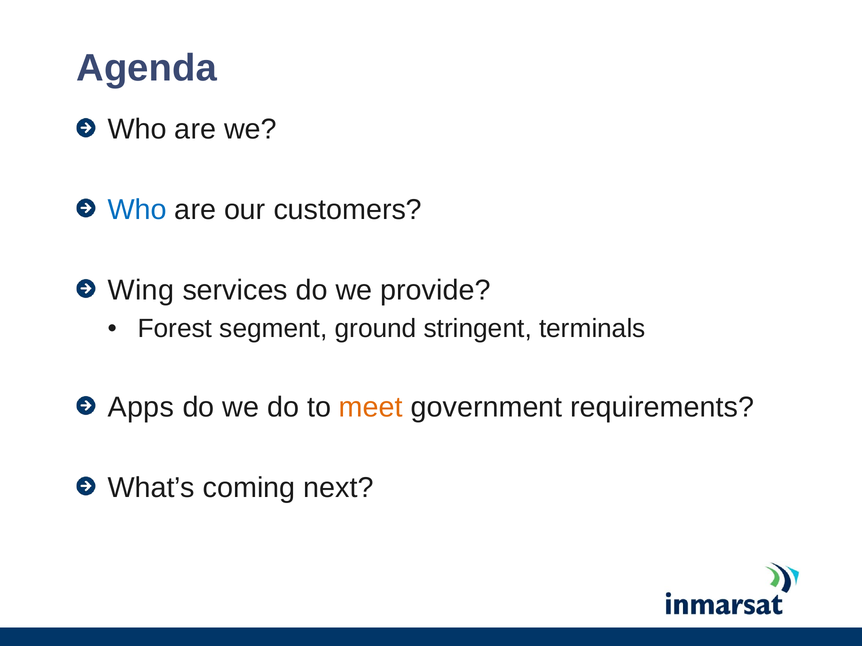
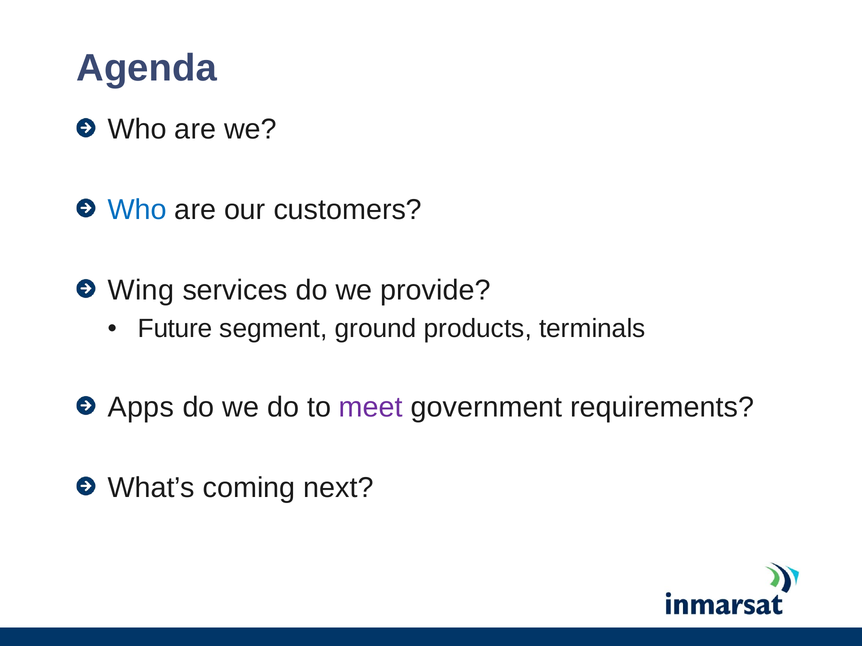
Forest: Forest -> Future (175, 329)
stringent: stringent -> products (478, 329)
meet colour: orange -> purple (371, 408)
